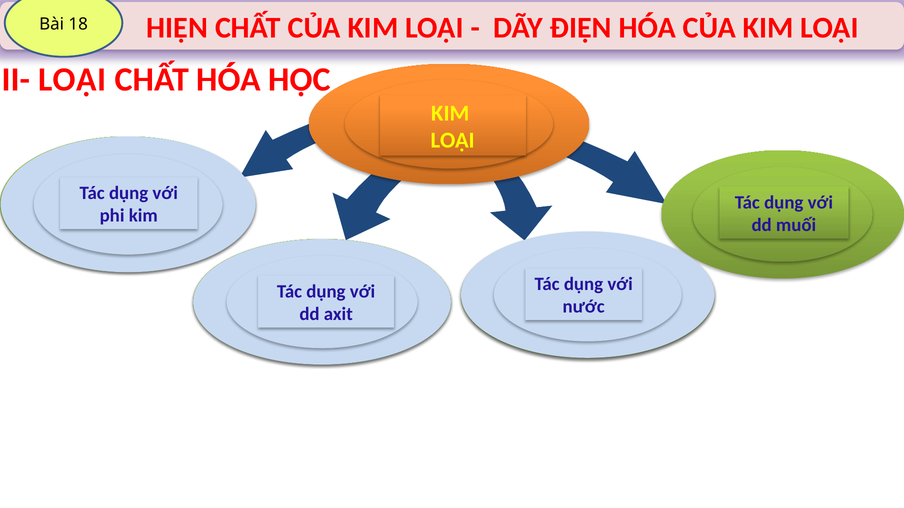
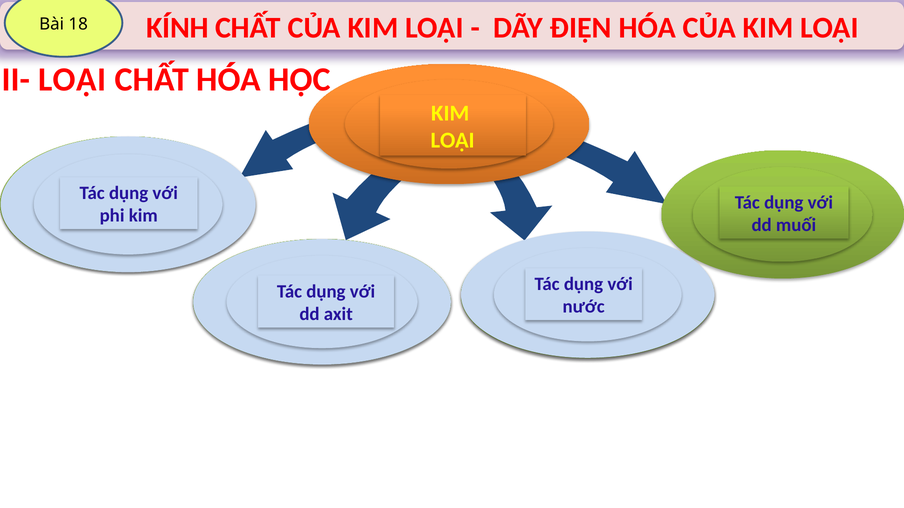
HIỆN: HIỆN -> KÍNH (177, 28)
